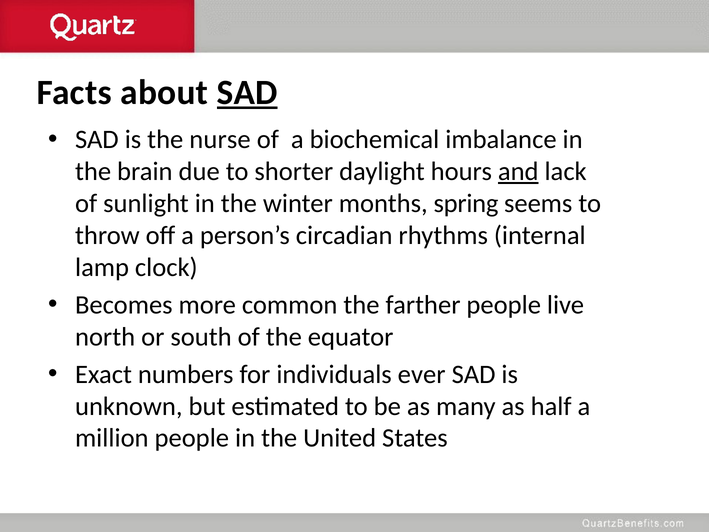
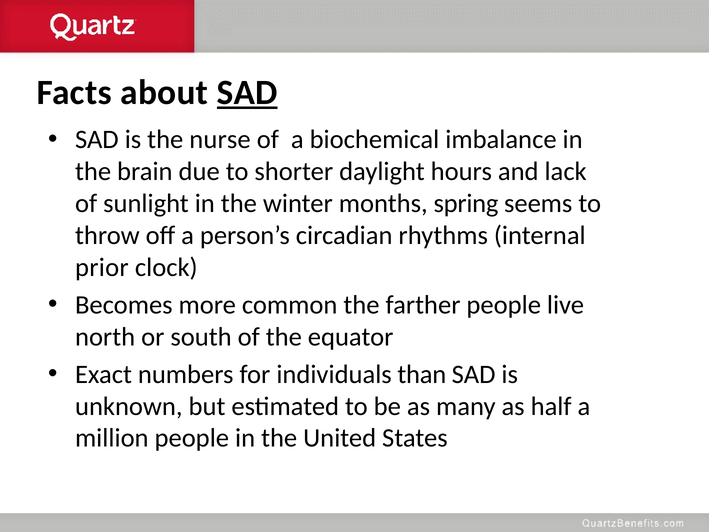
and underline: present -> none (518, 171)
lamp: lamp -> prior (102, 267)
ever: ever -> than (422, 374)
